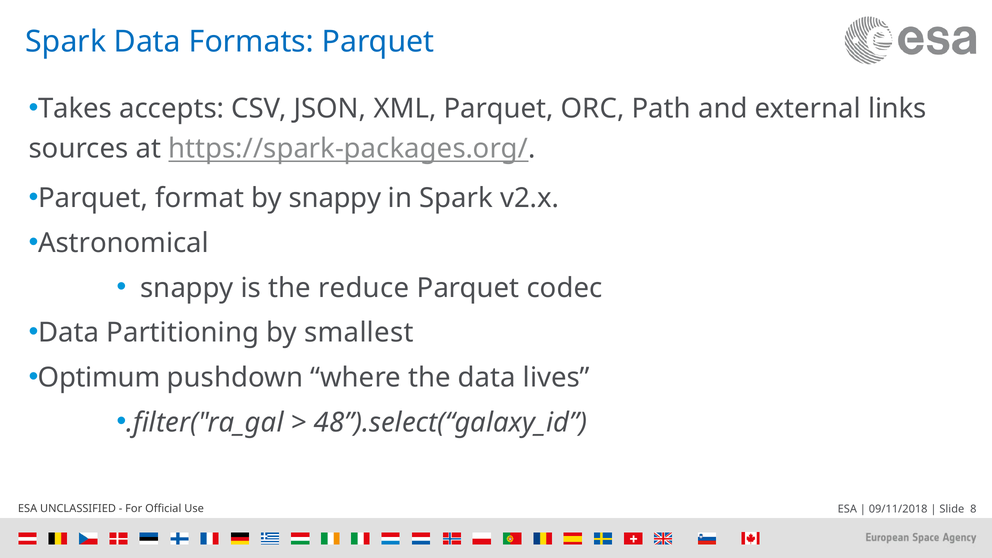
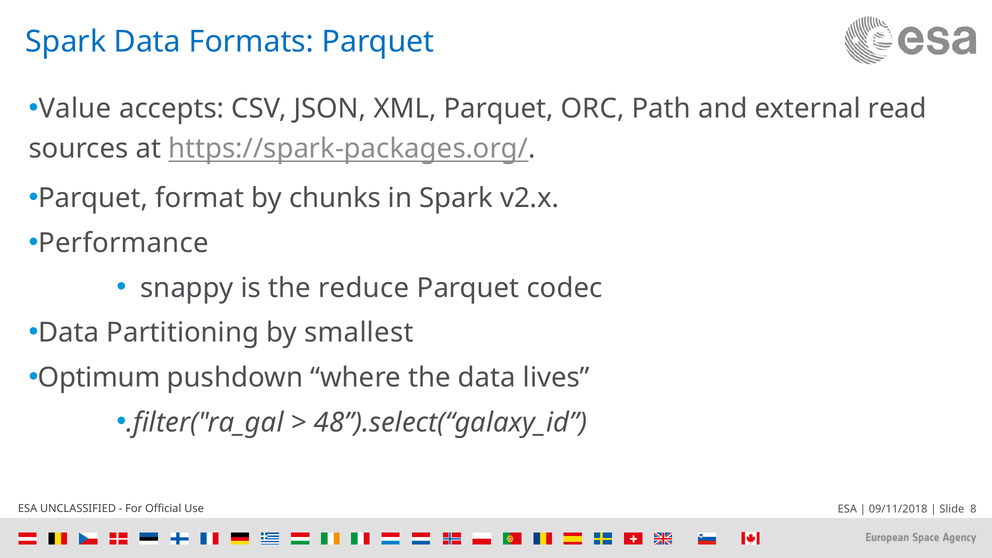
Takes: Takes -> Value (75, 109)
links: links -> read (897, 109)
by snappy: snappy -> chunks (335, 198)
Astronomical: Astronomical -> Performance (123, 243)
